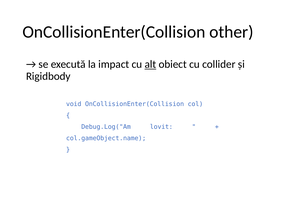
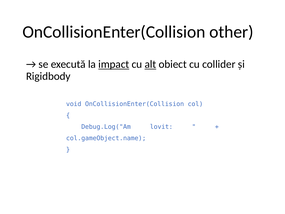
impact underline: none -> present (114, 64)
